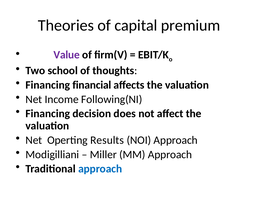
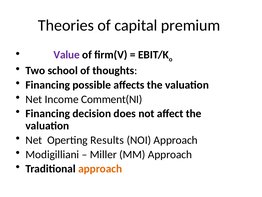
financial: financial -> possible (92, 85)
Following(NI: Following(NI -> Comment(NI (112, 99)
approach colour: blue -> orange (100, 168)
